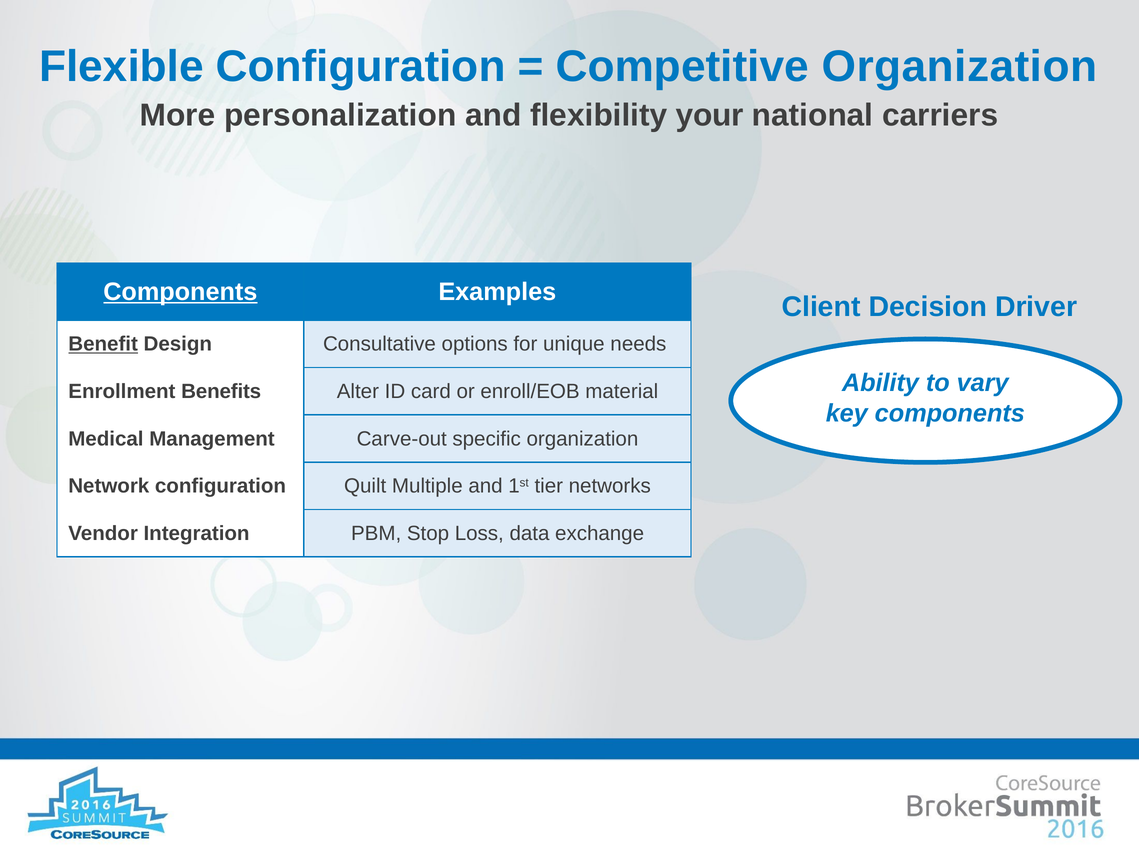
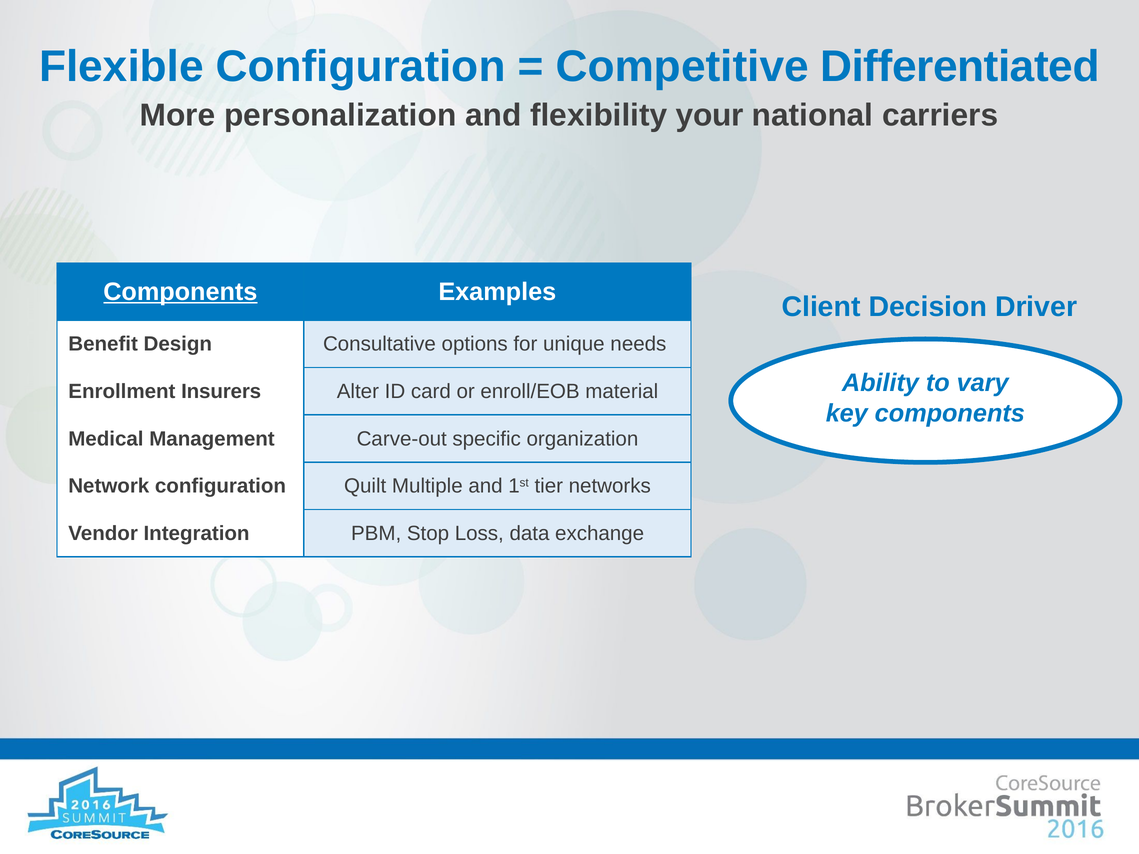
Competitive Organization: Organization -> Differentiated (960, 67)
Benefit underline: present -> none (103, 344)
Benefits: Benefits -> Insurers (221, 392)
